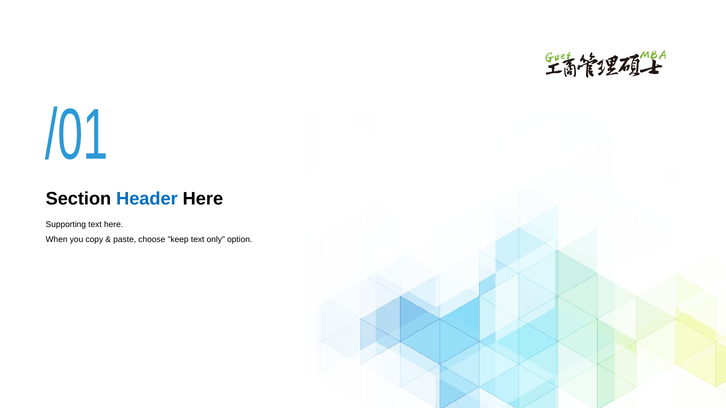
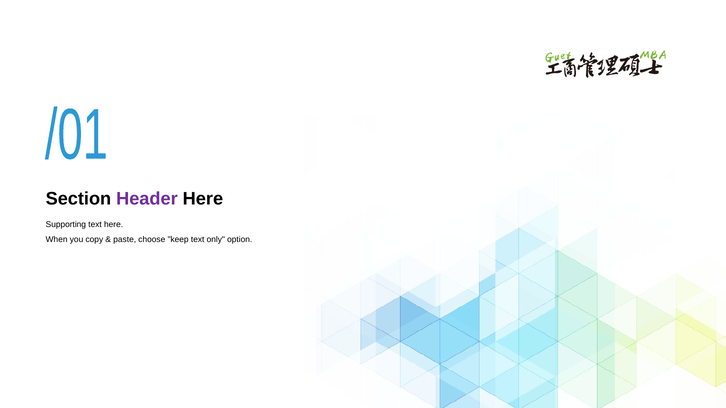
Header colour: blue -> purple (147, 199)
